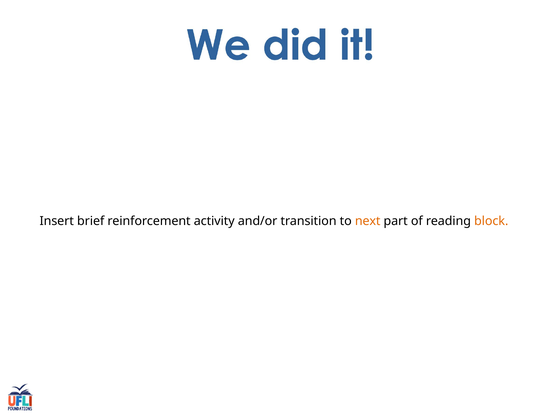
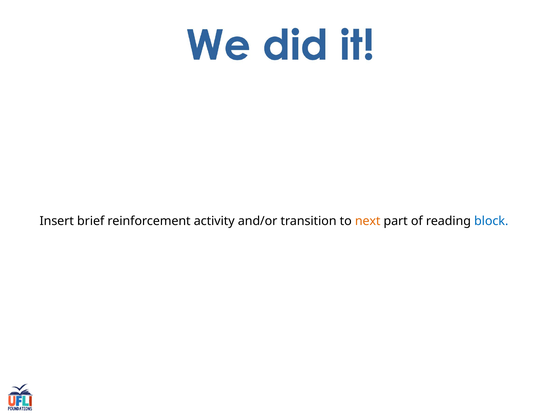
block colour: orange -> blue (491, 221)
